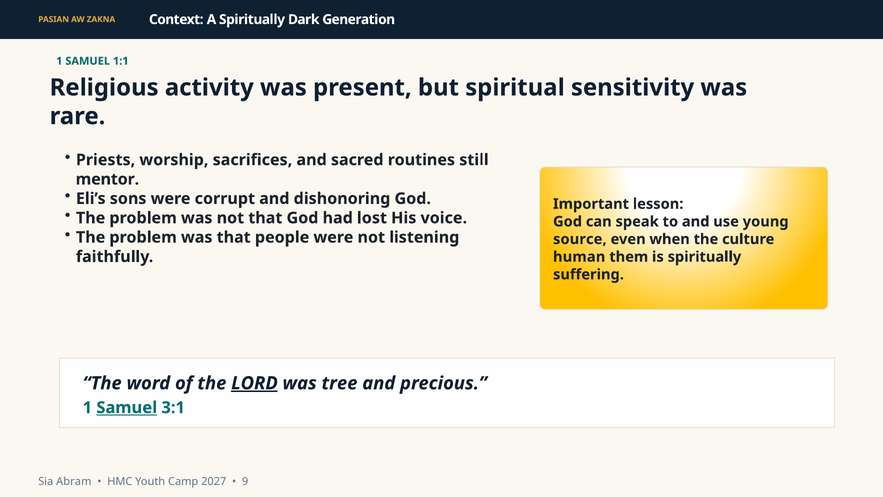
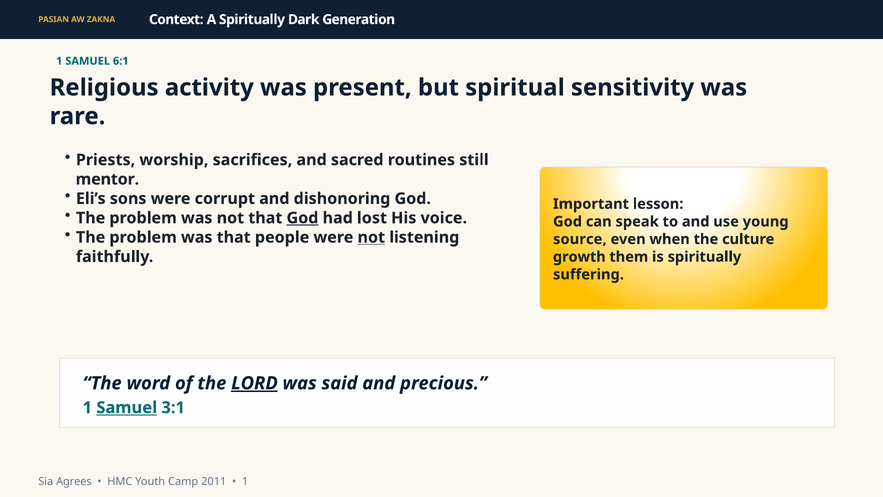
1:1: 1:1 -> 6:1 (121, 61)
God underline: none -> present (302, 218)
not underline: none -> present (371, 237)
human: human -> growth (579, 257)
tree: tree -> said (340, 383)
Abram: Abram -> Agrees (74, 482)
2027: 2027 -> 2011 (214, 482)
9: 9 -> 1 (245, 482)
